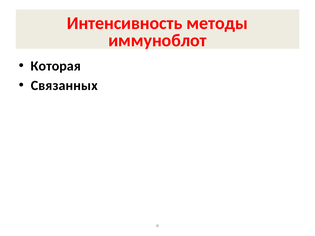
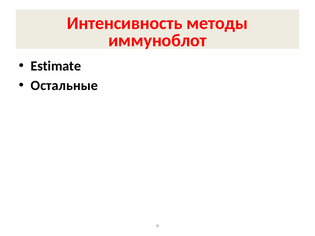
Которая: Которая -> Estimate (56, 66)
Связанных: Связанных -> Остальные (64, 86)
